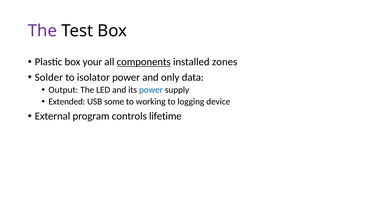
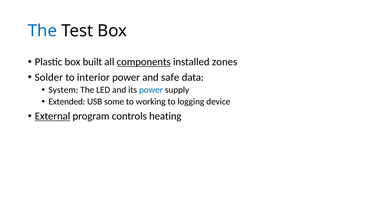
The colour: purple -> blue (42, 31)
your: your -> built (92, 62)
isolator: isolator -> interior (93, 77)
only: only -> safe (170, 77)
Output: Output -> System (63, 90)
External underline: none -> present (52, 116)
lifetime: lifetime -> heating (165, 116)
